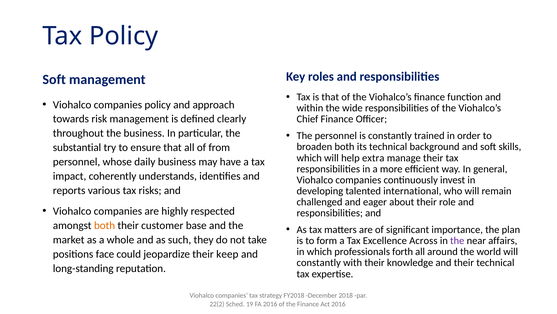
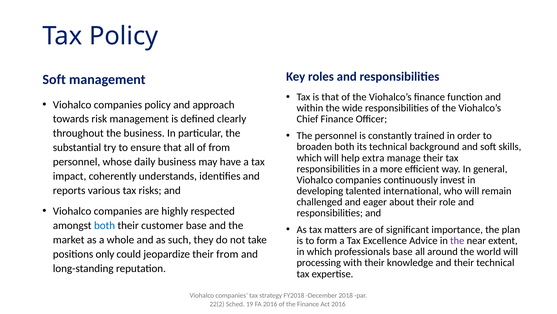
both colour: orange -> blue (105, 225)
Across: Across -> Advice (423, 240)
affairs: affairs -> extent (503, 240)
professionals forth: forth -> base (403, 251)
face: face -> only (105, 253)
their keep: keep -> from (227, 253)
constantly: constantly -> processing (319, 262)
